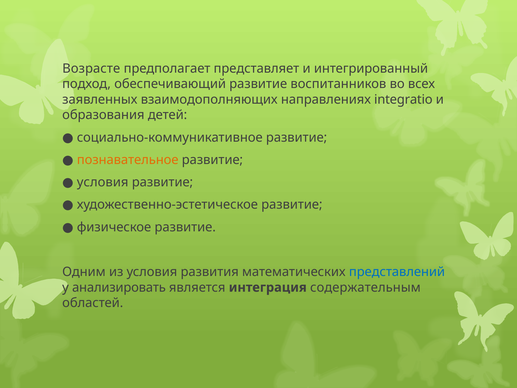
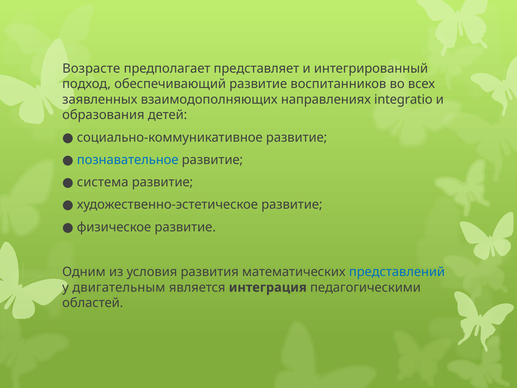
познавательное colour: orange -> blue (128, 160)
условия: условия -> система (103, 182)
анализировать: анализировать -> двигательным (119, 287)
содержательным: содержательным -> педагогическими (365, 287)
